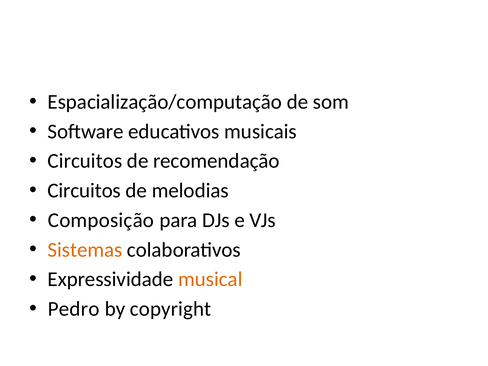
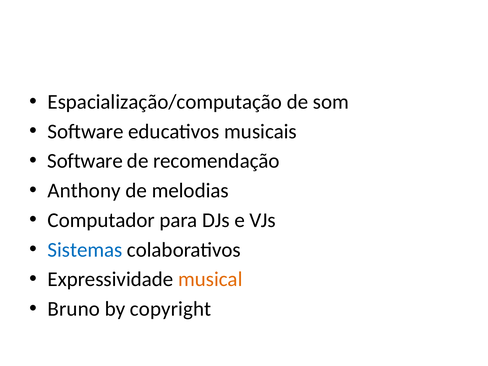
Circuitos: Circuitos -> Software (85, 161)
Circuitos: Circuitos -> Anthony (84, 191)
Composição: Composição -> Computador (101, 220)
Sistemas colour: orange -> blue (85, 250)
Pedro: Pedro -> Bruno (74, 309)
